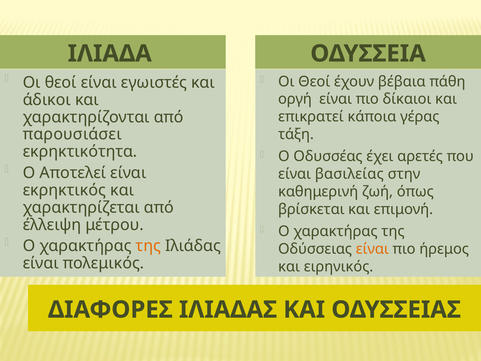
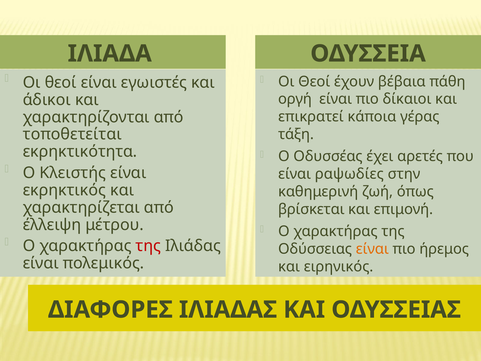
παρουσιάσει: παρουσιάσει -> τοποθετείται (72, 134)
Αποτελεί: Αποτελεί -> Κλειστής (73, 173)
βασιλείας: βασιλείας -> ραψωδίες (349, 174)
της colour: orange -> red (148, 246)
